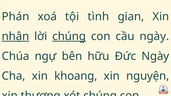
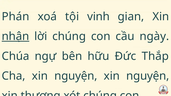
tình: tình -> vinh (98, 17)
chúng underline: present -> none (69, 36)
Đức Ngày: Ngày -> Thắp (155, 56)
Cha xin khoang: khoang -> nguyện (76, 76)
